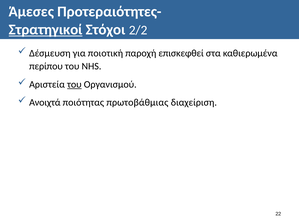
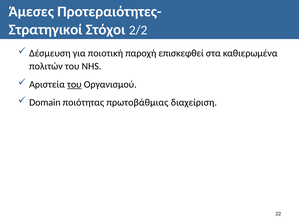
Στρατηγικοί underline: present -> none (46, 30)
περίπου: περίπου -> πολιτών (46, 66)
Ανοιχτά: Ανοιχτά -> Domain (45, 103)
